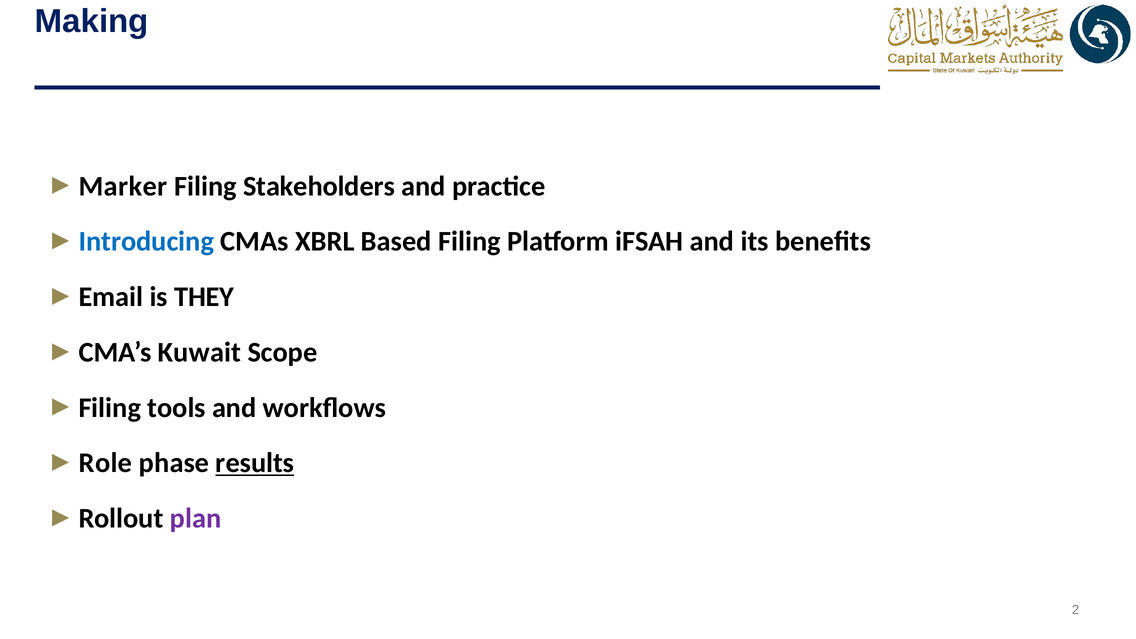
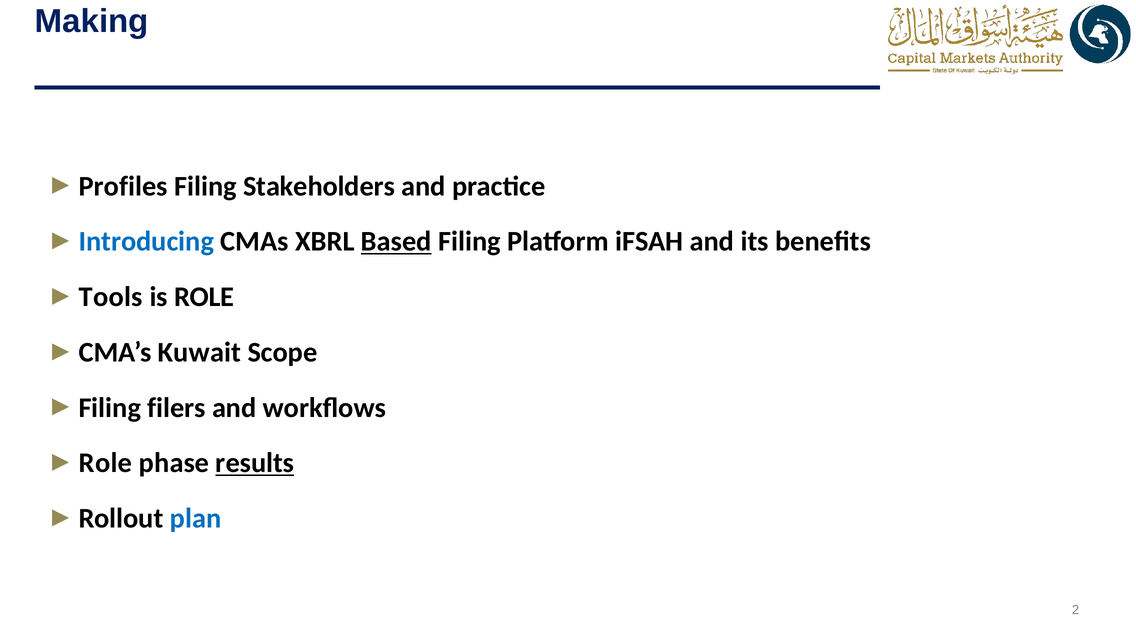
Marker: Marker -> Profiles (123, 186)
Based underline: none -> present (396, 242)
Email: Email -> Tools (111, 297)
is THEY: THEY -> ROLE (204, 297)
tools: tools -> filers (177, 408)
plan colour: purple -> blue (196, 518)
